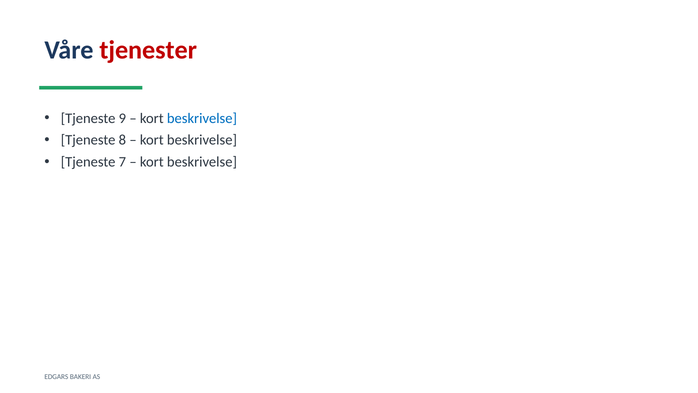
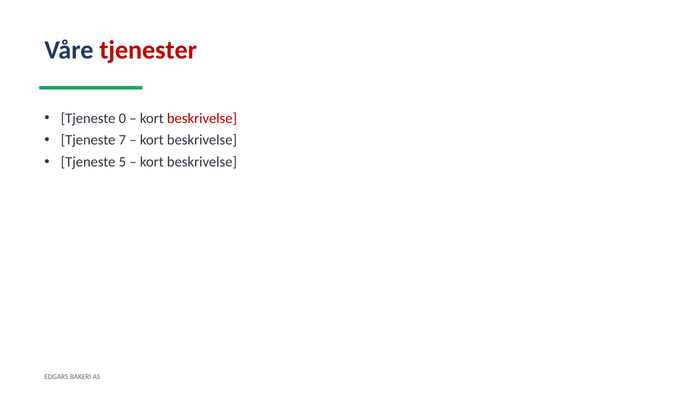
9: 9 -> 0 (122, 118)
beskrivelse colour: blue -> red (202, 118)
8: 8 -> 7 (122, 140)
7: 7 -> 5 (122, 162)
